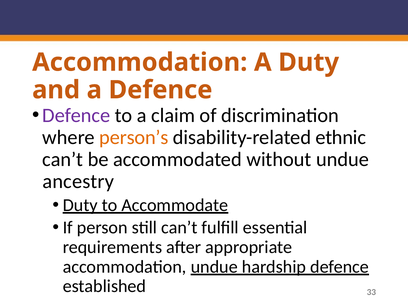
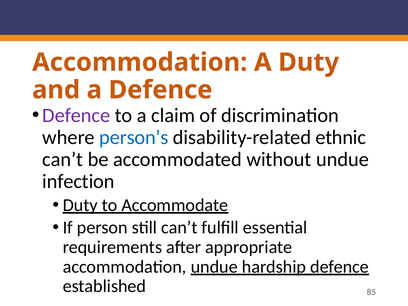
person’s colour: orange -> blue (134, 137)
ancestry: ancestry -> infection (78, 181)
33: 33 -> 85 (371, 292)
